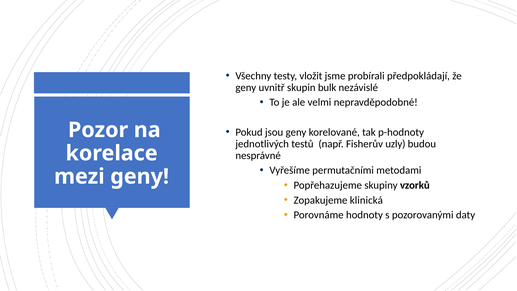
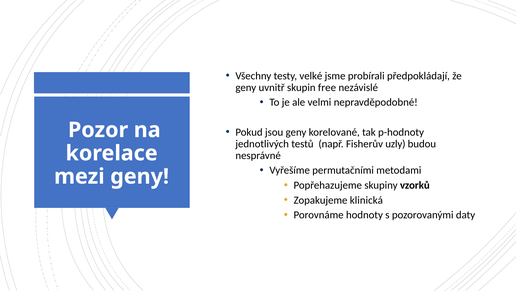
vložit: vložit -> velké (311, 76)
bulk: bulk -> free (327, 87)
